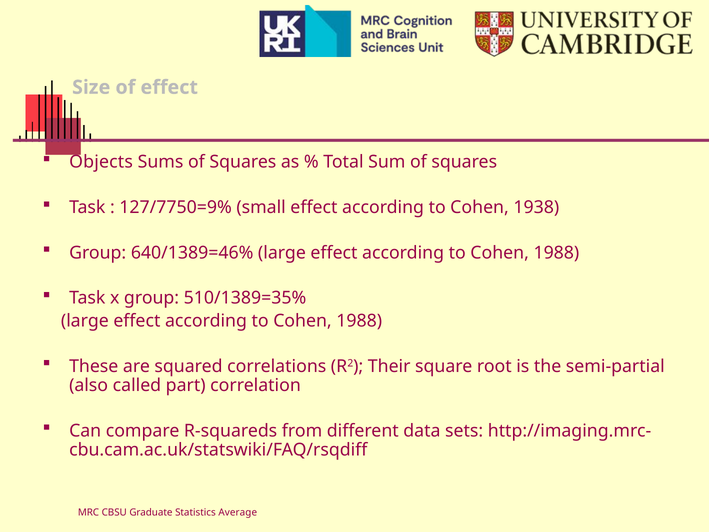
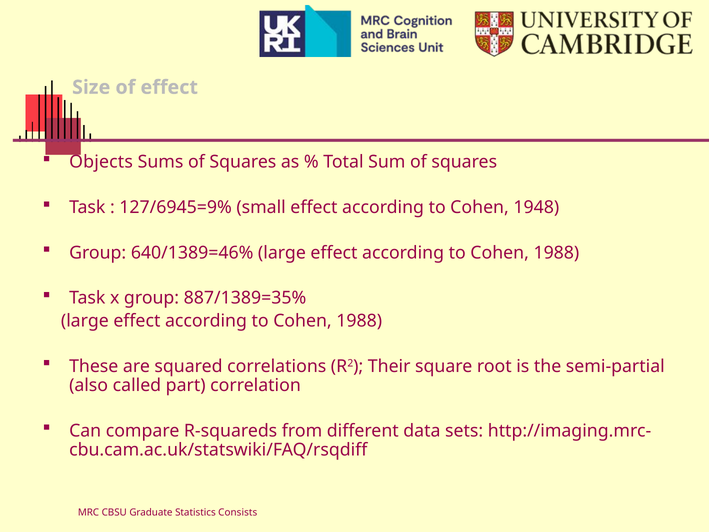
127/7750=9%: 127/7750=9% -> 127/6945=9% (176, 207)
1938: 1938 -> 1948 (536, 207)
510/1389=35%: 510/1389=35% -> 887/1389=35% (245, 298)
Average: Average -> Consists (238, 512)
